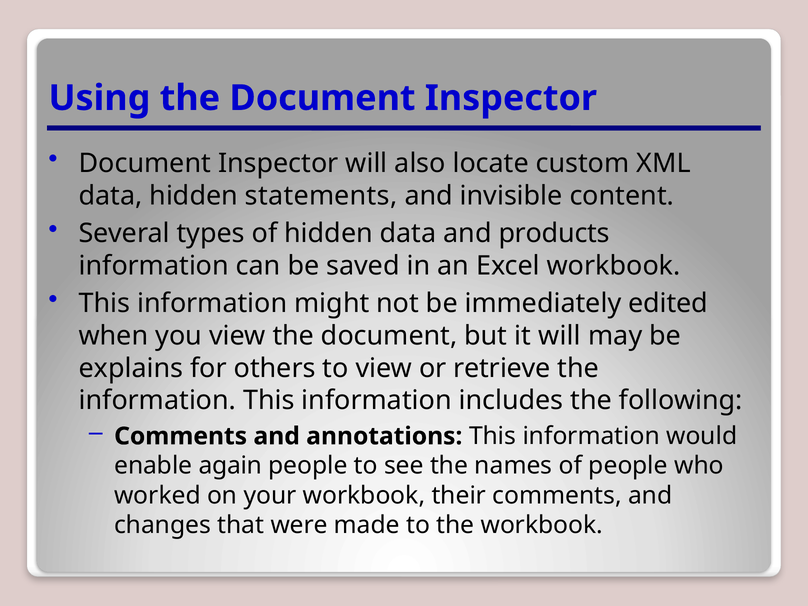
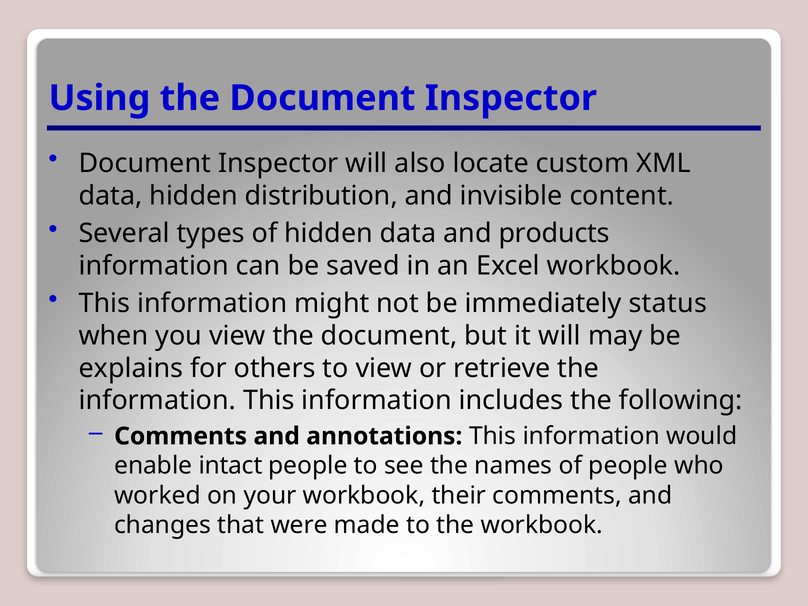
statements: statements -> distribution (321, 196)
edited: edited -> status (668, 304)
again: again -> intact (230, 466)
